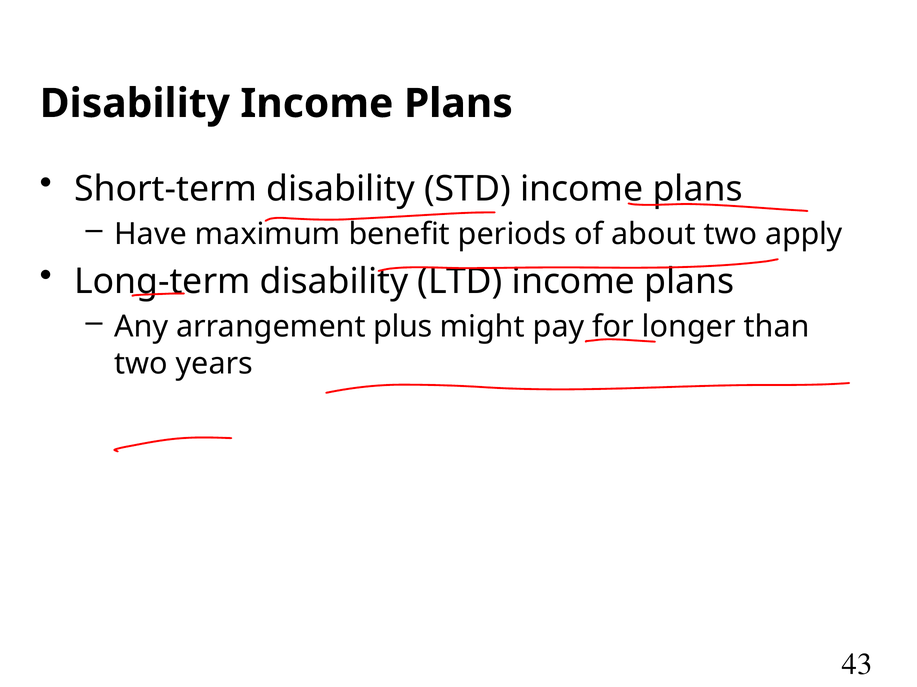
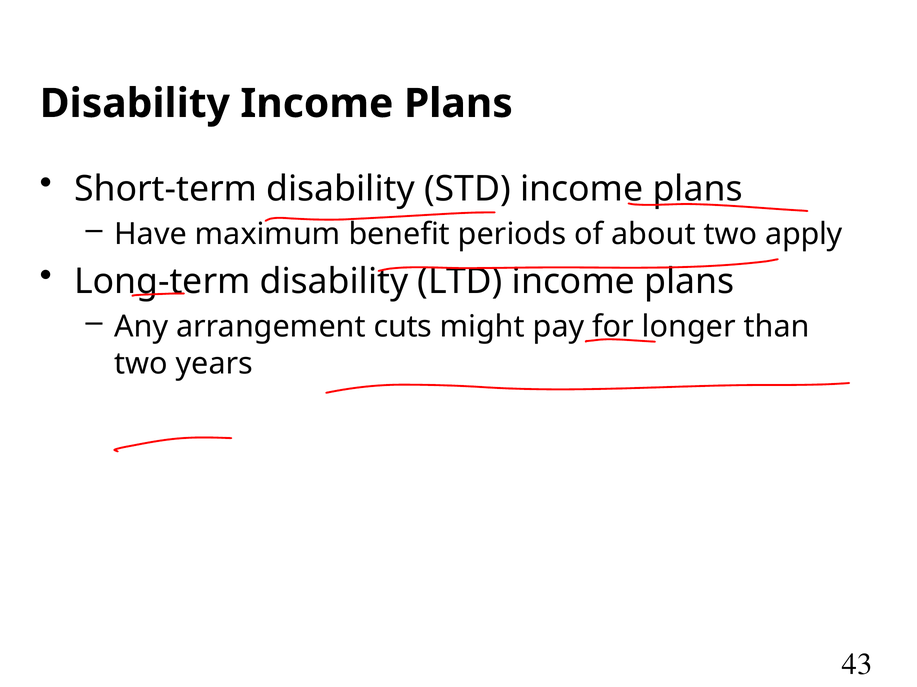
plus: plus -> cuts (403, 327)
